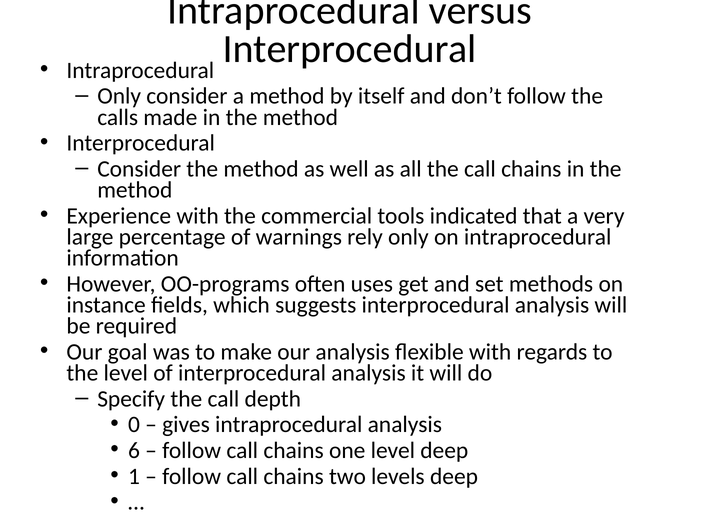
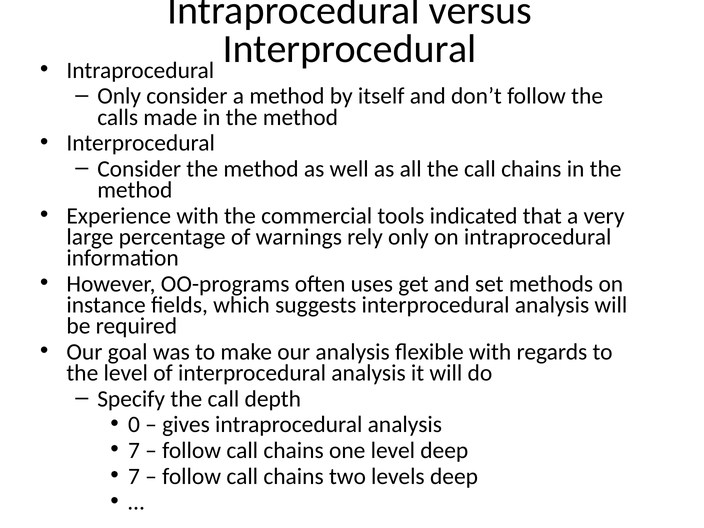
6: 6 -> 7 (134, 450)
1: 1 -> 7 (134, 476)
